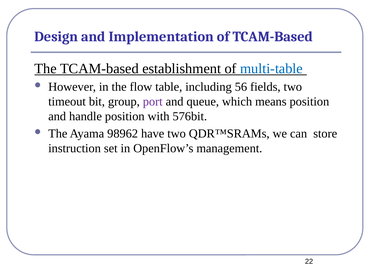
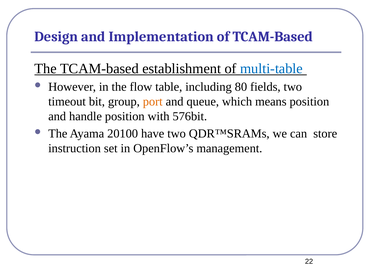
56: 56 -> 80 (241, 87)
port colour: purple -> orange (153, 102)
98962: 98962 -> 20100 (123, 134)
